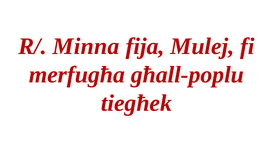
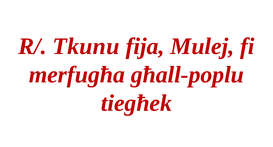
Minna: Minna -> Tkunu (86, 46)
